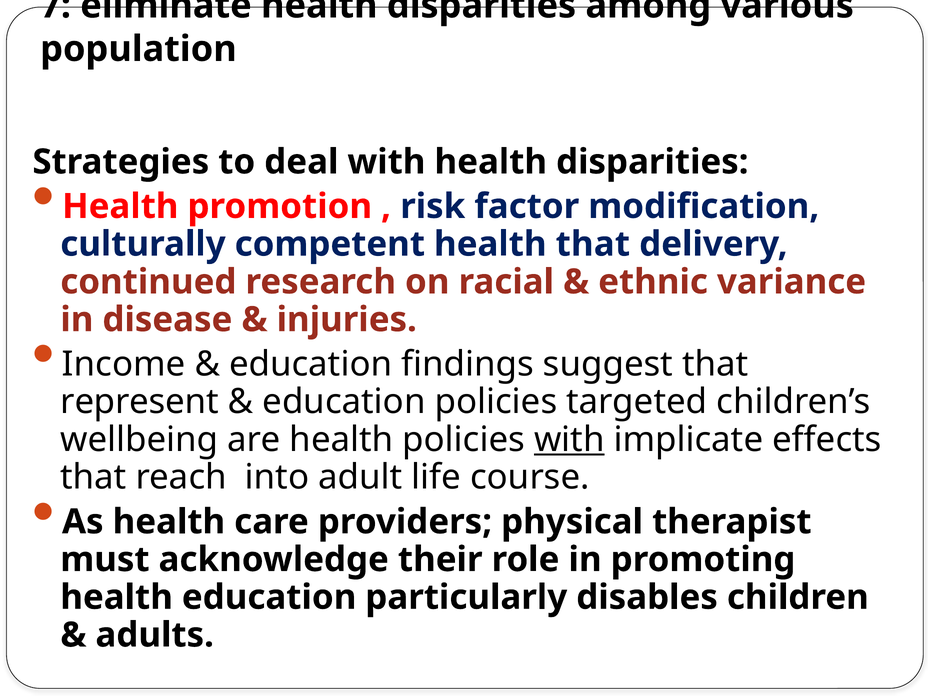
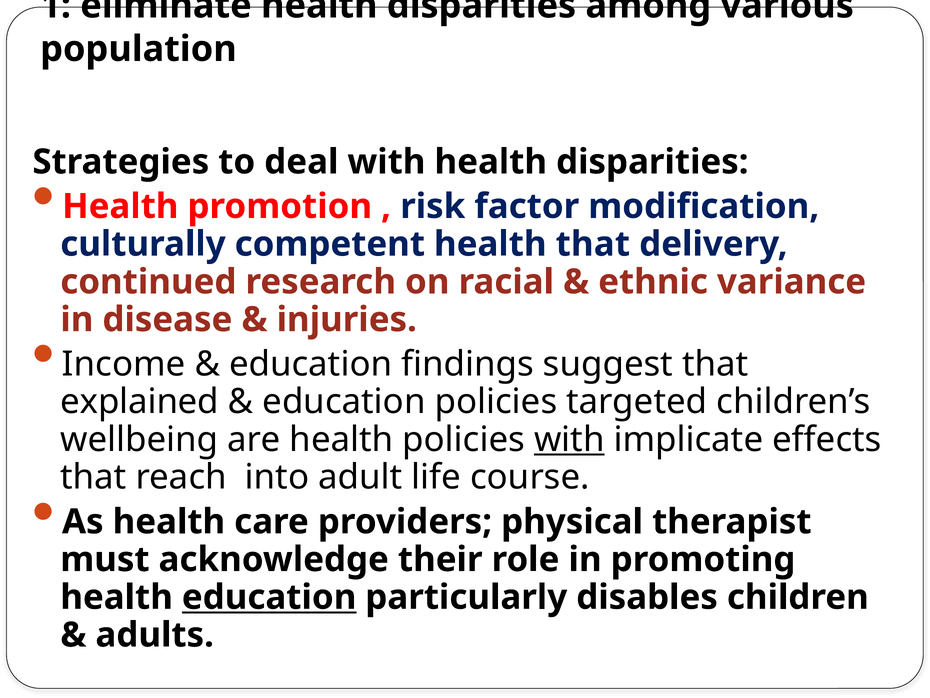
7: 7 -> 1 (56, 6)
represent: represent -> explained (140, 402)
education underline: none -> present (269, 597)
